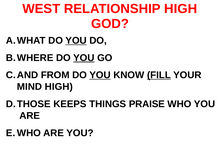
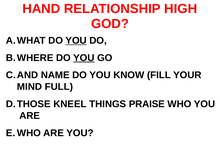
WEST: WEST -> HAND (41, 9)
FROM: FROM -> NAME (55, 75)
YOU underline: present -> none (100, 75)
FILL underline: present -> none (159, 75)
MIND HIGH: HIGH -> FULL (59, 87)
KEEPS: KEEPS -> KNEEL (70, 104)
